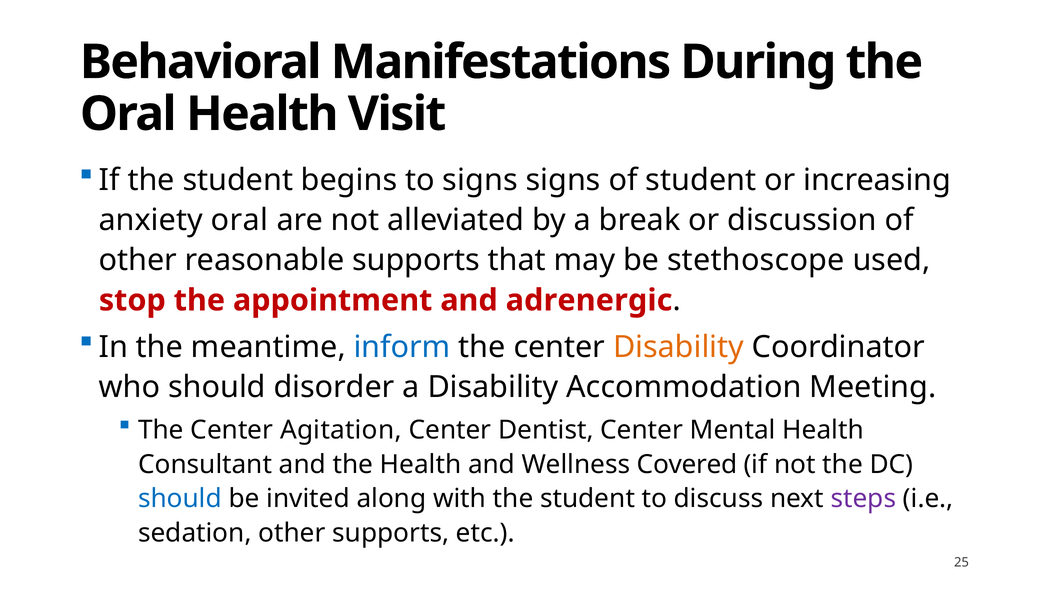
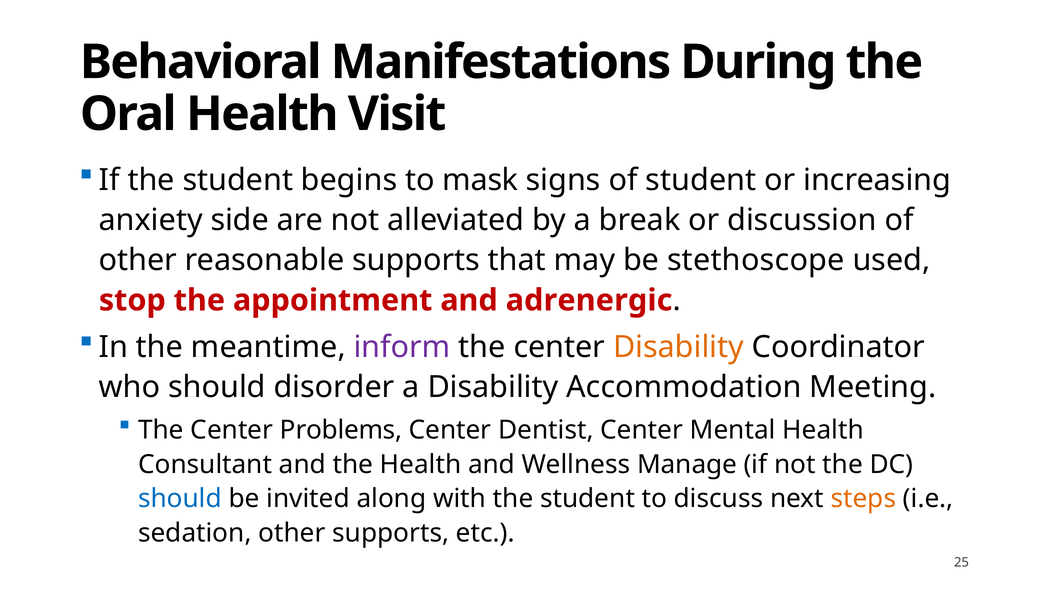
to signs: signs -> mask (480, 180)
anxiety oral: oral -> side (240, 220)
inform colour: blue -> purple (402, 347)
Agitation: Agitation -> Problems (341, 430)
Covered: Covered -> Manage (687, 464)
steps colour: purple -> orange (863, 499)
